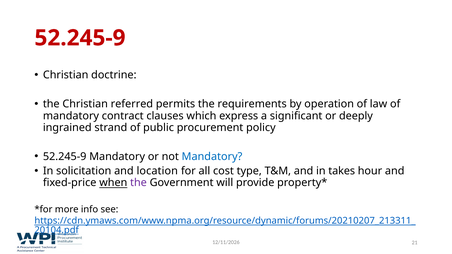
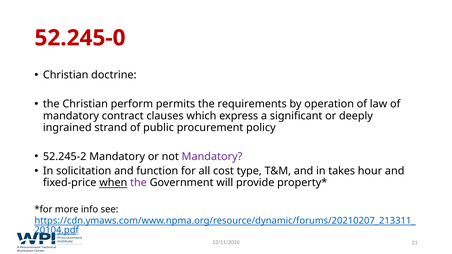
52.245-9: 52.245-9 -> 52.245-0 (80, 38)
referred: referred -> perform (132, 104)
52.245-9: 52.245-9 -> 52.245-2 (65, 157)
Mandatory colour: blue -> purple (212, 157)
location: location -> function (157, 171)
